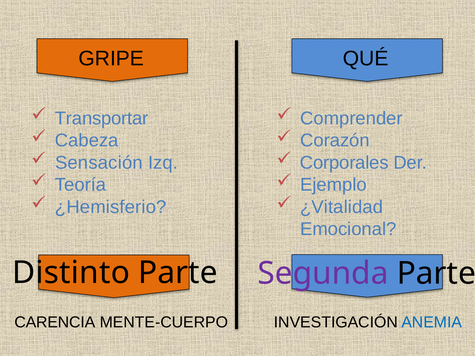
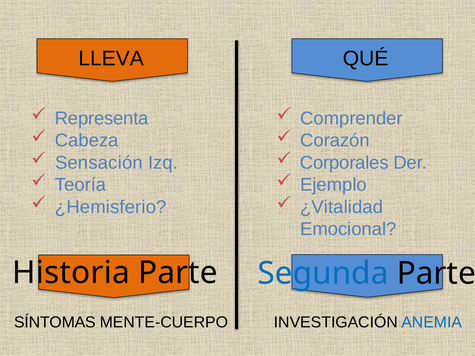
GRIPE: GRIPE -> LLEVA (111, 58)
Transportar: Transportar -> Representa (102, 118)
Distinto: Distinto -> Historia (71, 273)
Segunda colour: purple -> blue (323, 273)
CARENCIA: CARENCIA -> SÍNTOMAS (55, 322)
